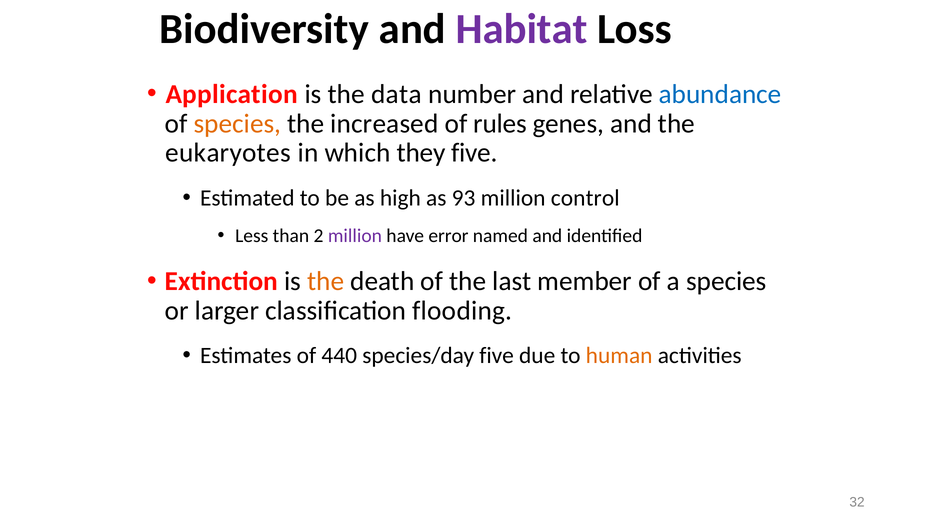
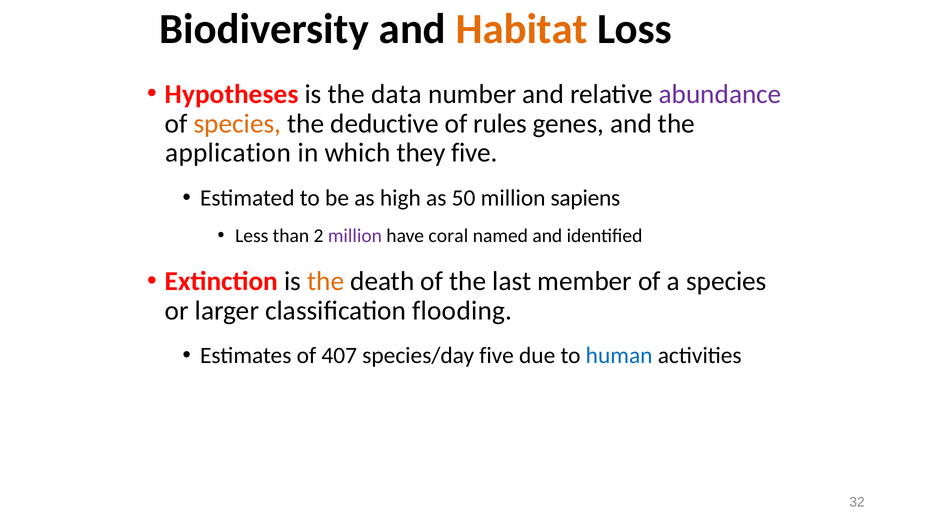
Habitat colour: purple -> orange (522, 29)
Application: Application -> Hypotheses (232, 94)
abundance colour: blue -> purple (720, 94)
increased: increased -> deductive (385, 124)
eukaryotes: eukaryotes -> application (228, 153)
93: 93 -> 50 (464, 198)
control: control -> sapiens (585, 198)
error: error -> coral (448, 236)
440: 440 -> 407 (339, 356)
human colour: orange -> blue (619, 356)
